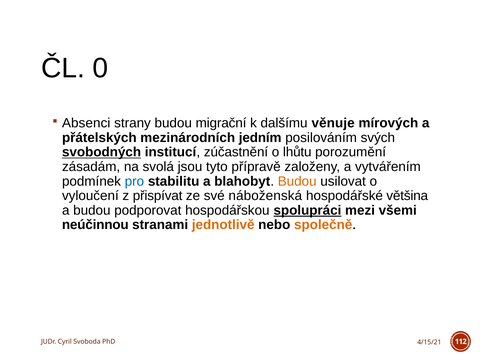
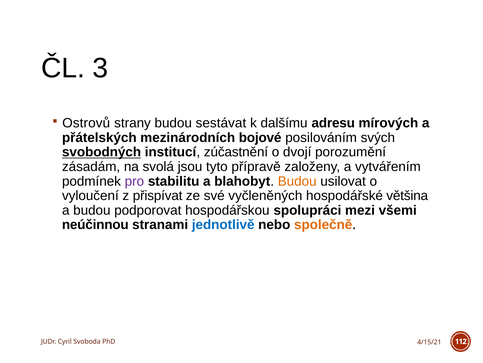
0: 0 -> 3 (100, 68)
Absenci: Absenci -> Ostrovů (86, 123)
migrační: migrační -> sestávat (221, 123)
věnuje: věnuje -> adresu (333, 123)
jedním: jedním -> bojové (260, 137)
lhůtu: lhůtu -> dvojí (297, 152)
pro colour: blue -> purple (134, 181)
náboženská: náboženská -> vyčleněných (265, 195)
spolupráci underline: present -> none (307, 210)
jednotlivě colour: orange -> blue (223, 224)
